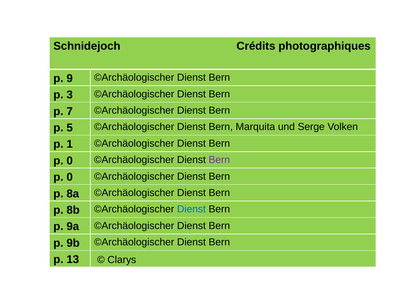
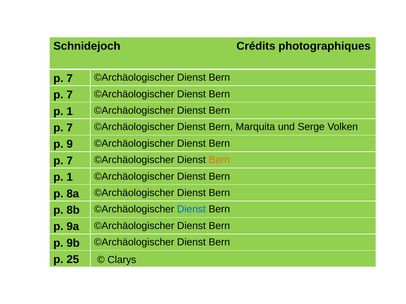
9: 9 -> 7 (70, 79)
3: 3 -> 7 (70, 95)
7: 7 -> 1 (70, 112)
5: 5 -> 7 (70, 128)
1: 1 -> 9 (70, 144)
0: 0 -> 7 (70, 161)
Bern colour: purple -> orange (219, 160)
0: 0 -> 1 (70, 177)
13: 13 -> 25 (73, 260)
